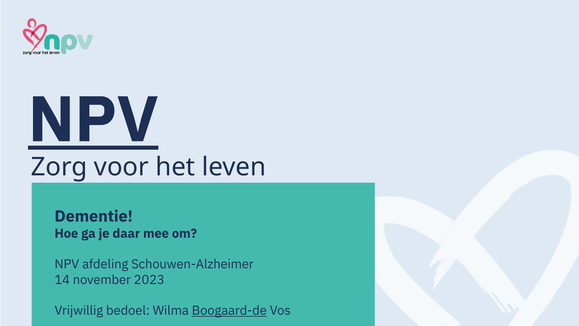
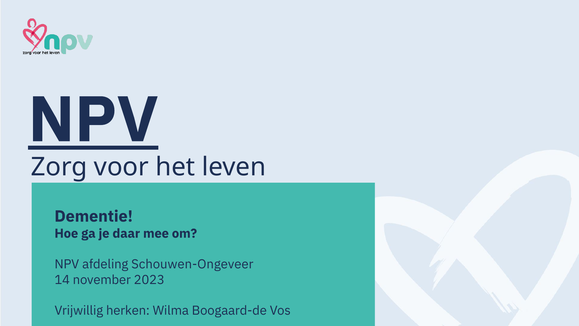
Schouwen-Alzheimer: Schouwen-Alzheimer -> Schouwen-Ongeveer (192, 264)
bedoel: bedoel -> herken (128, 310)
Boogaard-de underline: present -> none (229, 310)
